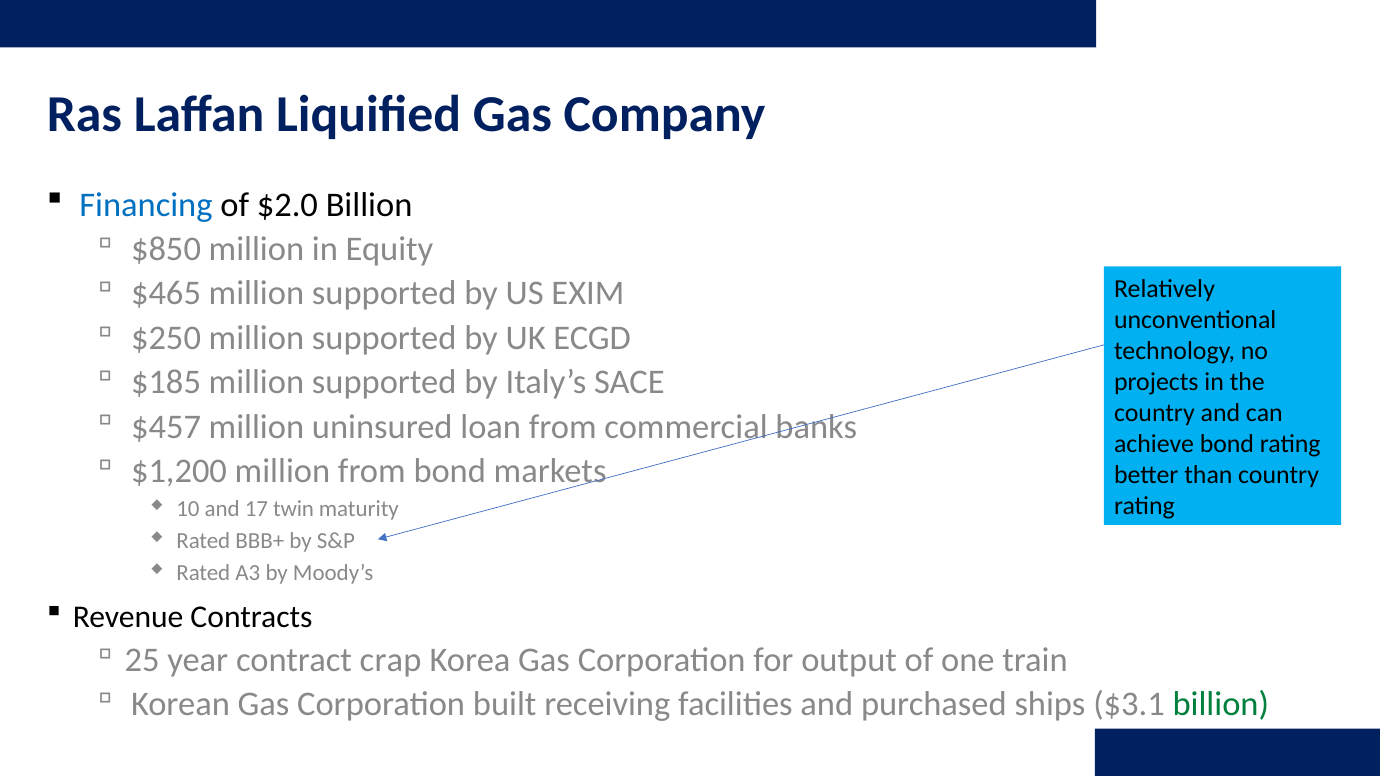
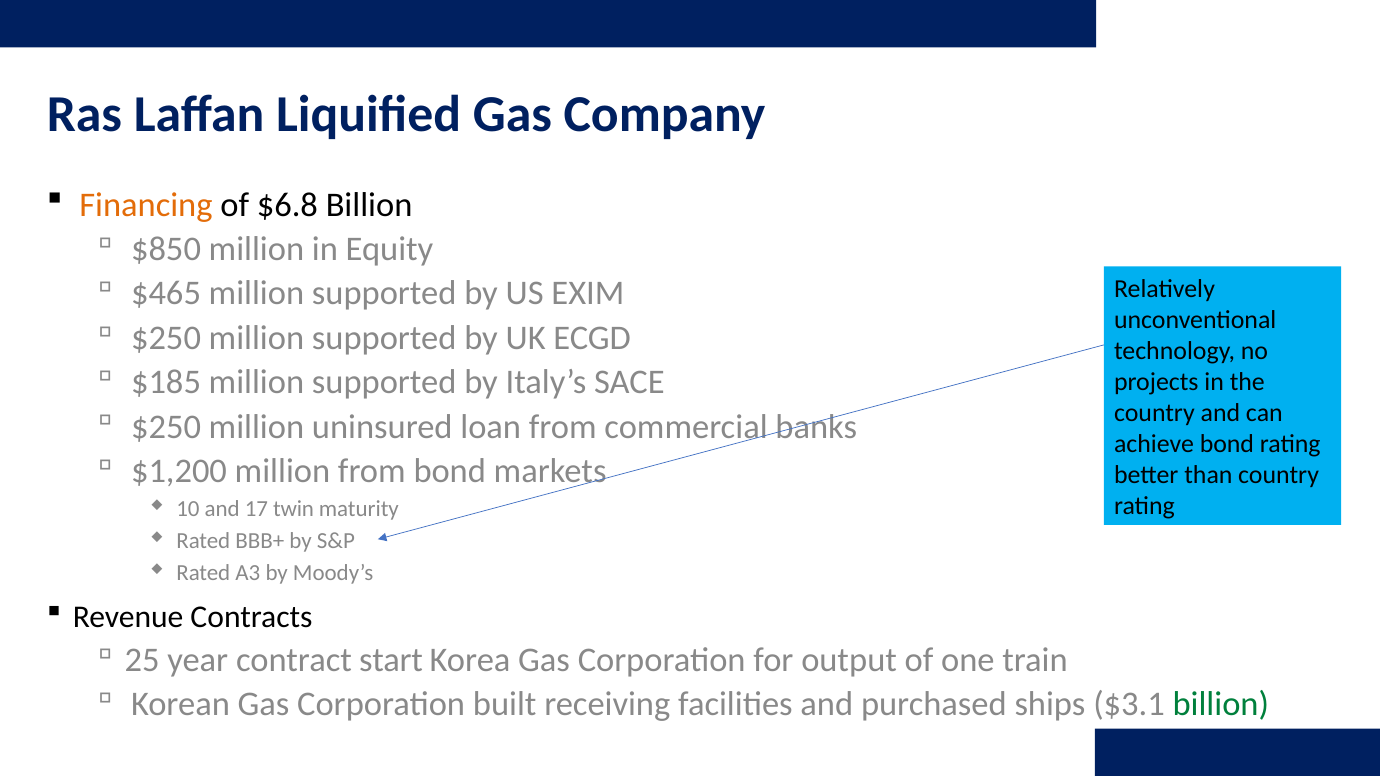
Financing colour: blue -> orange (146, 205)
$2.0: $2.0 -> $6.8 (287, 205)
$457: $457 -> $250 (166, 427)
crap: crap -> start (391, 660)
